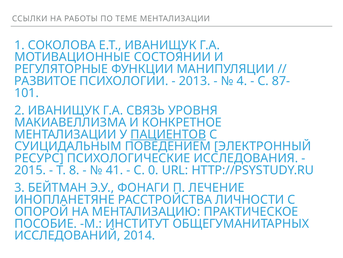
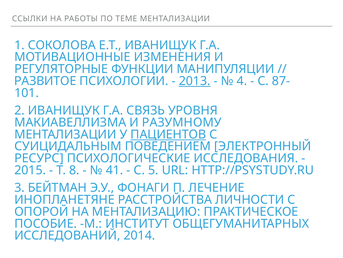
СОСТОЯНИИ: СОСТОЯНИИ -> ИЗМЕНЕНИЯ (172, 57)
2013 underline: none -> present (195, 81)
КОНКРЕТНОЕ: КОНКРЕТНОЕ -> РАЗУМНОМУ (182, 122)
0: 0 -> 5 (153, 170)
